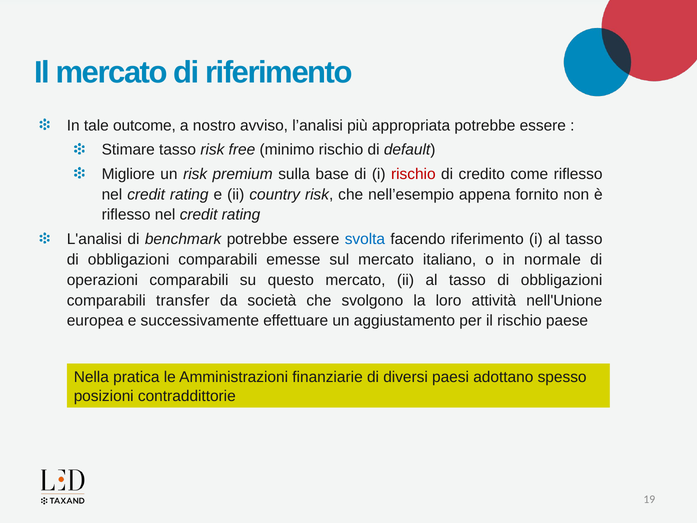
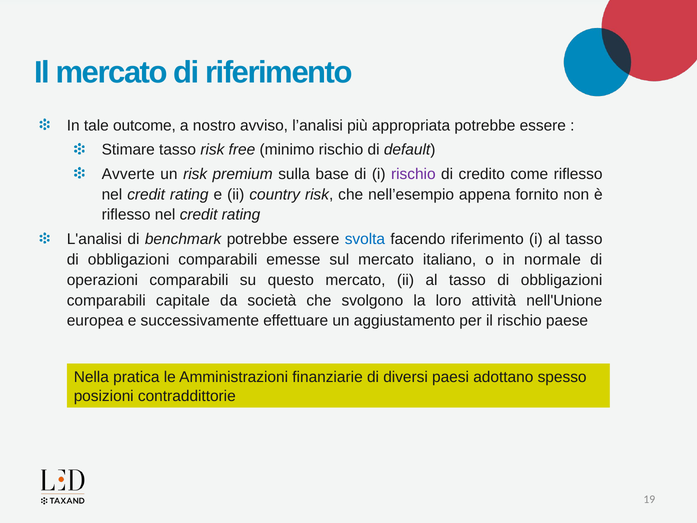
Migliore: Migliore -> Avverte (128, 174)
rischio colour: red -> purple (413, 174)
transfer: transfer -> capitale (183, 300)
